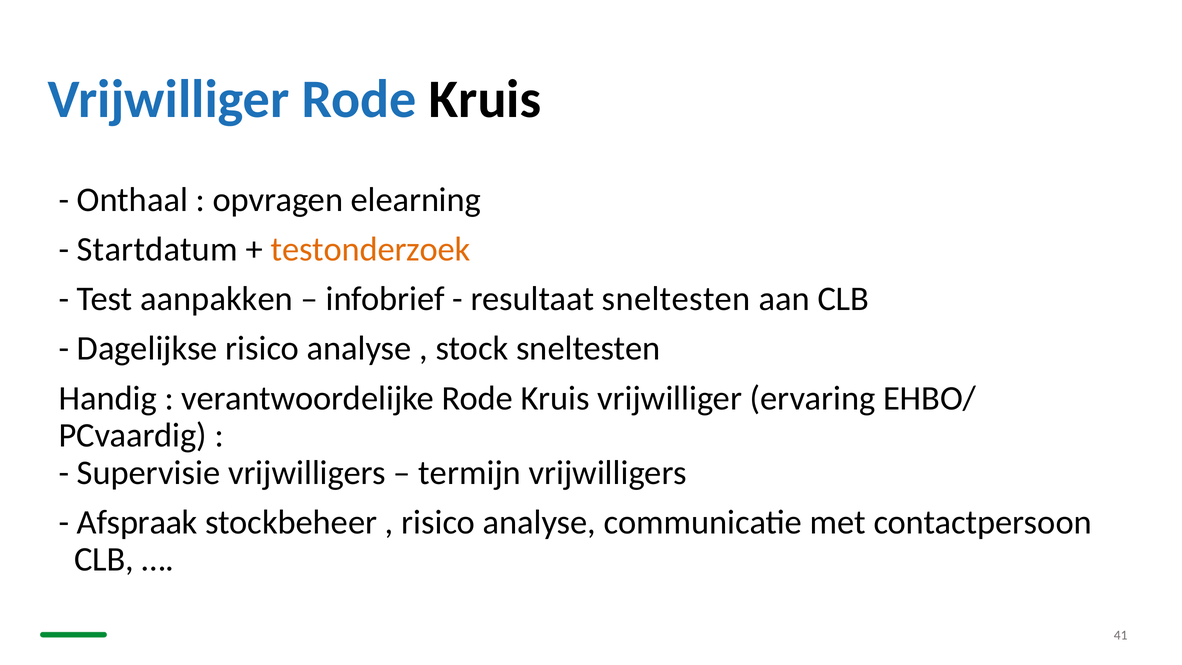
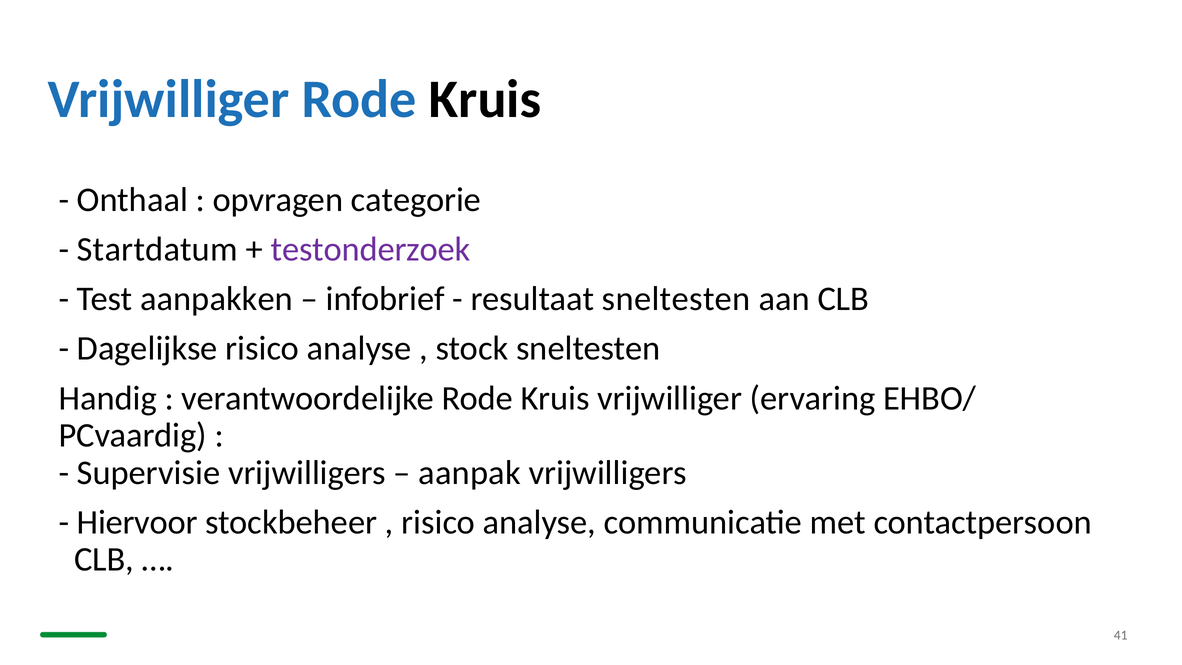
elearning: elearning -> categorie (416, 200)
testonderzoek colour: orange -> purple (371, 249)
termijn: termijn -> aanpak (470, 473)
Afspraak: Afspraak -> Hiervoor (137, 522)
